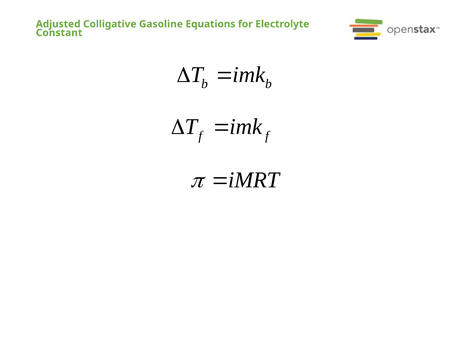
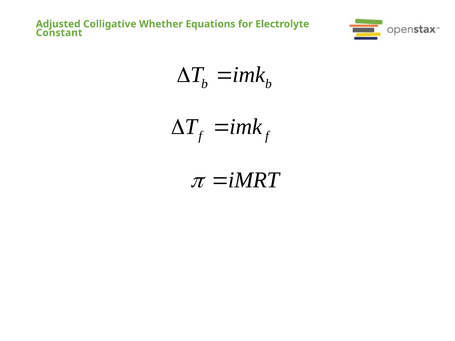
Gasoline: Gasoline -> Whether (161, 24)
